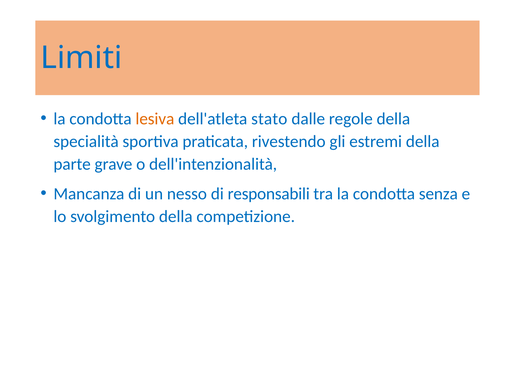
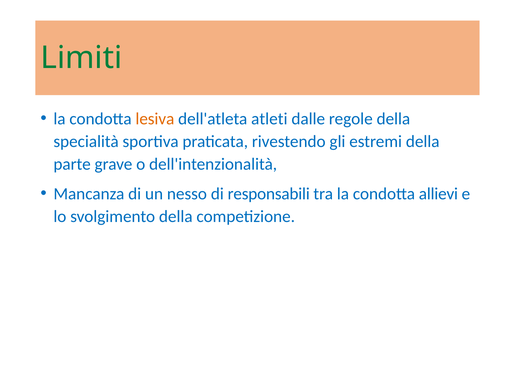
Limiti colour: blue -> green (81, 58)
stato: stato -> atleti (269, 119)
senza: senza -> allievi (438, 194)
